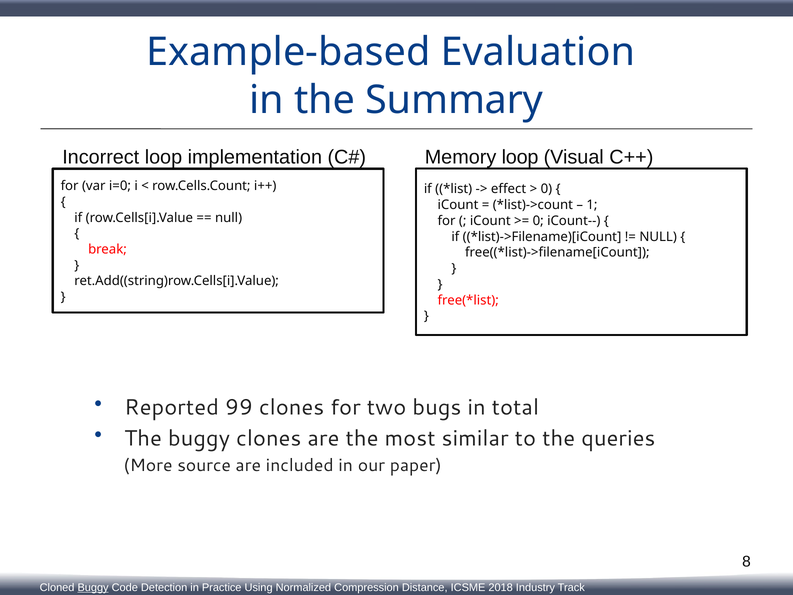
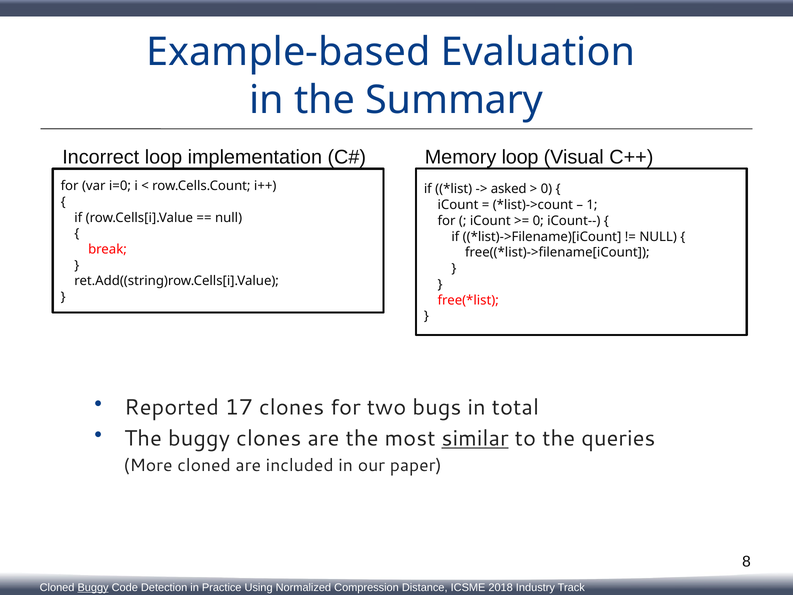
effect: effect -> asked (509, 189)
99: 99 -> 17 (239, 407)
similar underline: none -> present (475, 438)
More source: source -> cloned (204, 465)
